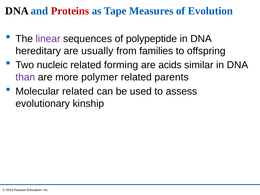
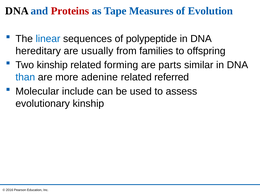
linear colour: purple -> blue (48, 39)
Two nucleic: nucleic -> kinship (52, 65)
acids: acids -> parts (170, 65)
than colour: purple -> blue (25, 77)
polymer: polymer -> adenine (100, 77)
parents: parents -> referred (172, 77)
Molecular related: related -> include (78, 91)
